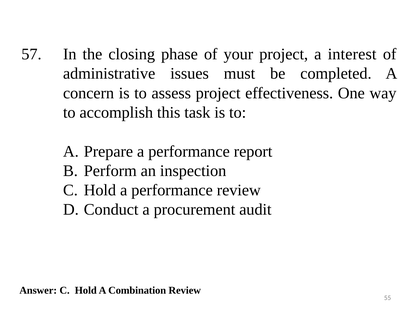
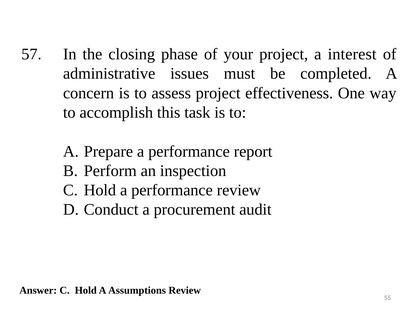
Combination: Combination -> Assumptions (137, 290)
